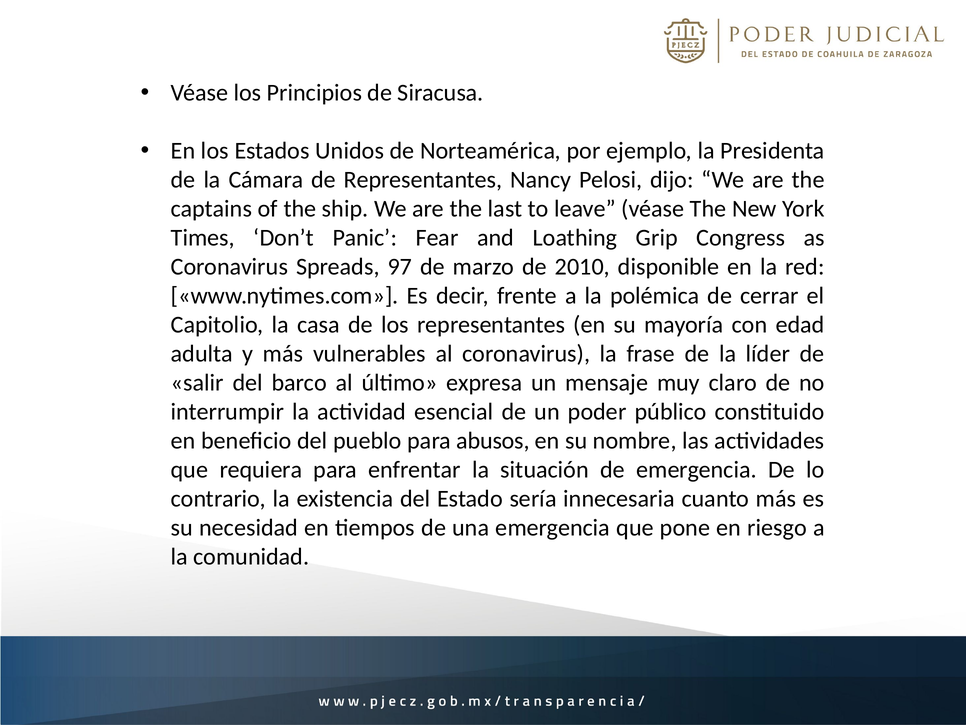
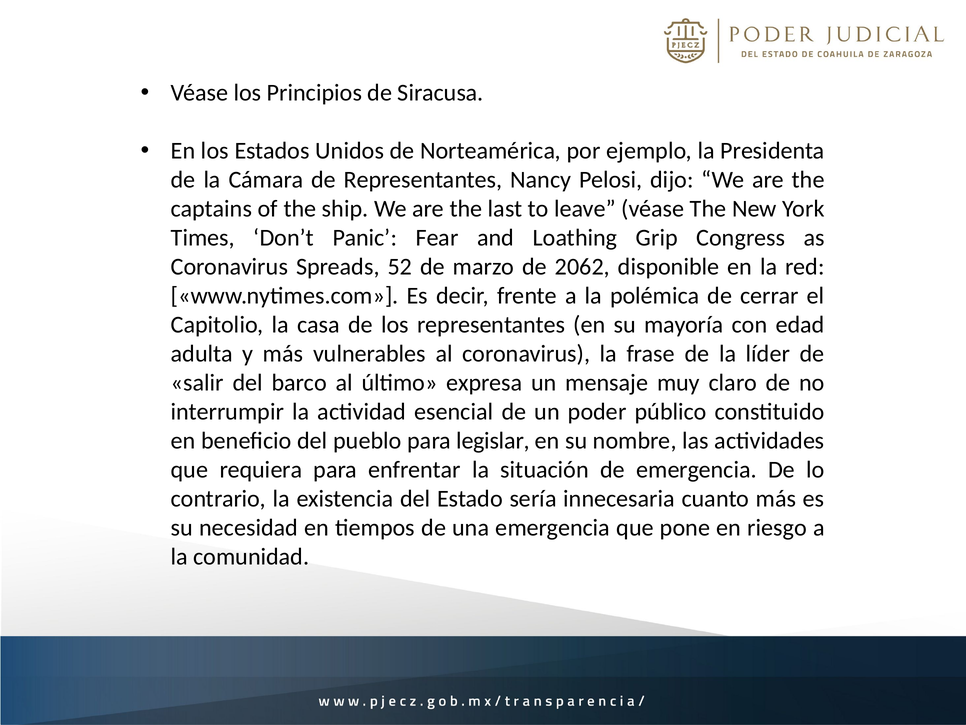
97: 97 -> 52 (400, 267)
2010: 2010 -> 2062 (582, 267)
abusos: abusos -> legislar (493, 441)
